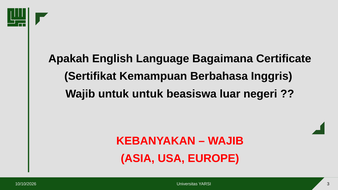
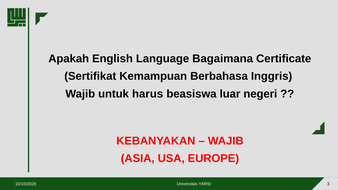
untuk untuk: untuk -> harus (148, 94)
